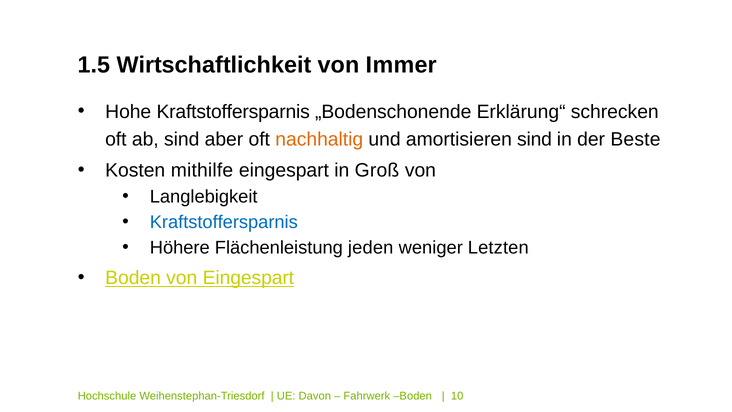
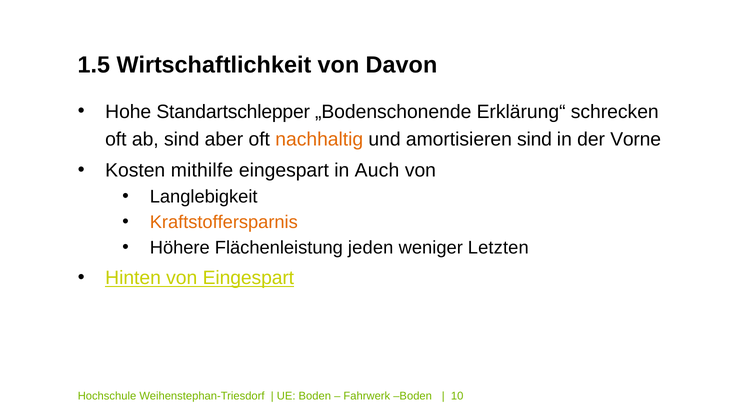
Immer: Immer -> Davon (402, 65)
Hohe Kraftstoffersparnis: Kraftstoffersparnis -> Standartschlepper (233, 112)
Beste: Beste -> Vorne (636, 139)
Groß: Groß -> Auch (377, 170)
Kraftstoffersparnis colour: blue -> orange (224, 222)
Boden: Boden -> Hinten (133, 278)
Davon: Davon -> Boden (315, 396)
